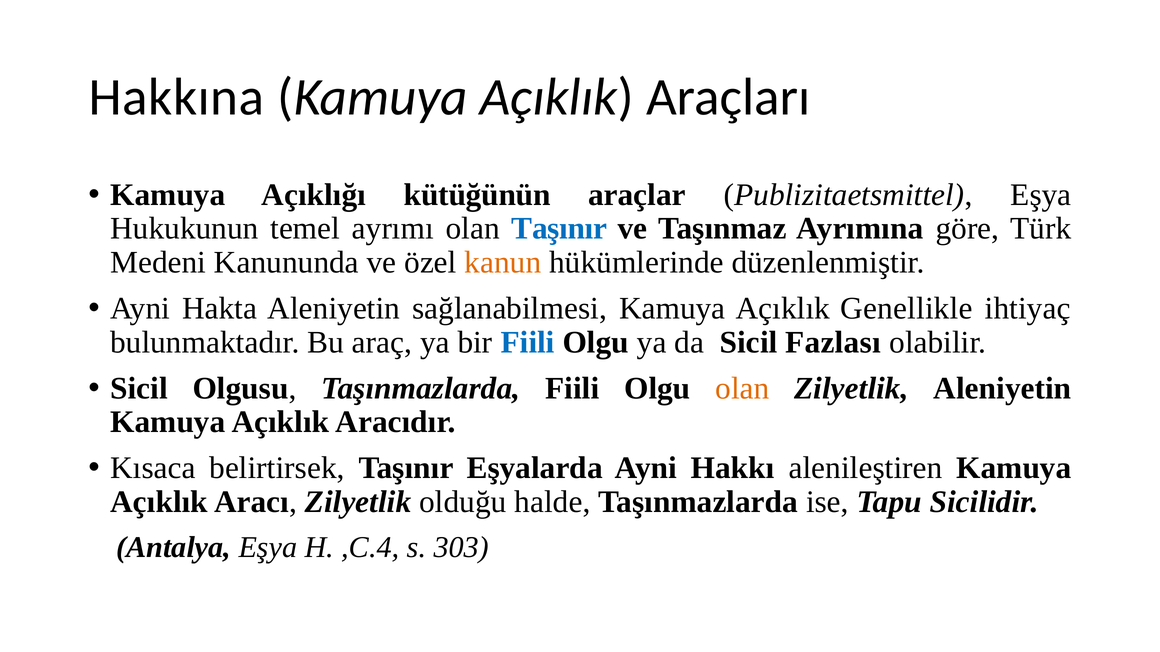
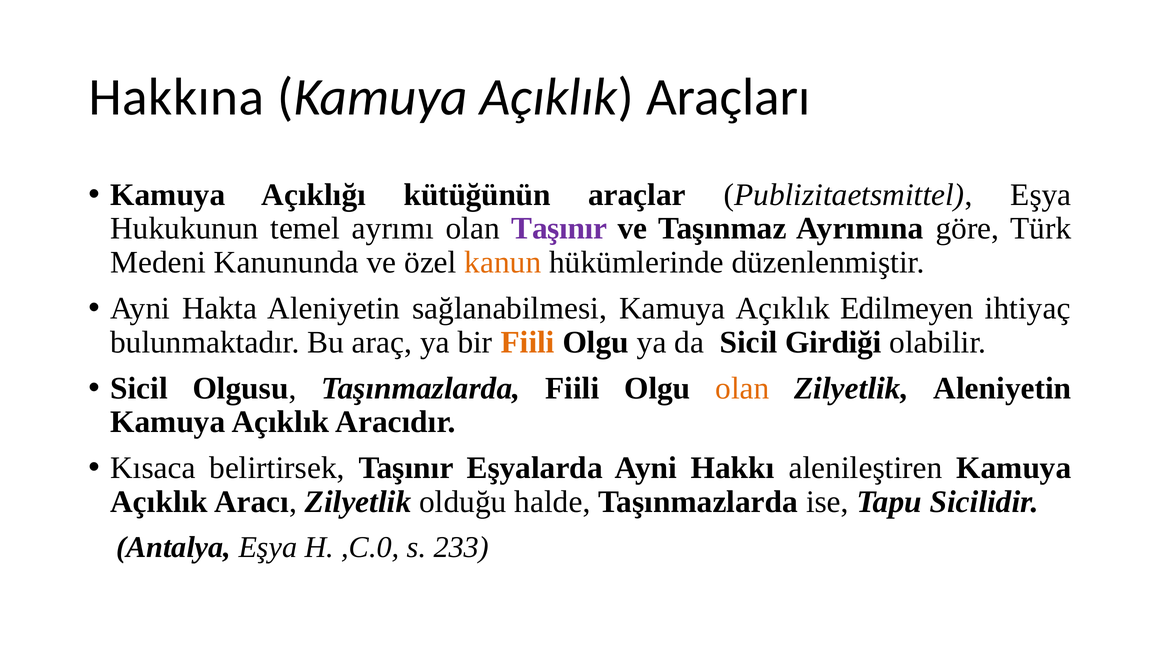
Taşınır colour: blue -> purple (559, 229)
Genellikle: Genellikle -> Edilmeyen (907, 309)
Fiili colour: blue -> orange (528, 343)
Fazlası: Fazlası -> Girdiği (833, 343)
,C.4: ,C.4 -> ,C.0 (370, 548)
303: 303 -> 233 (461, 548)
